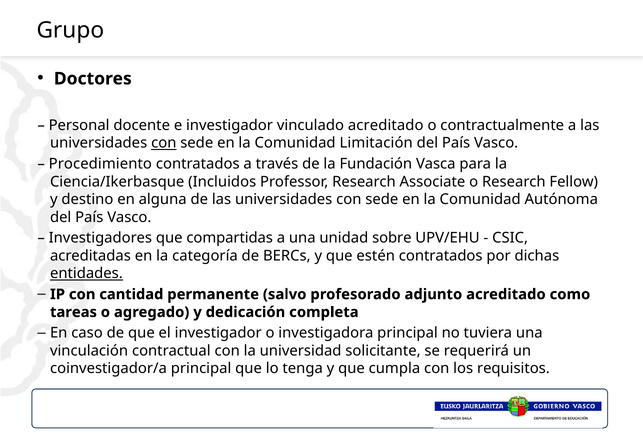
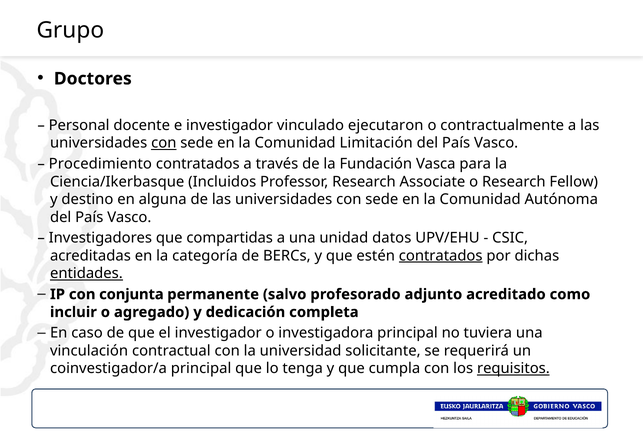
vinculado acreditado: acreditado -> ejecutaron (386, 125)
sobre: sobre -> datos (392, 238)
contratados underline: none -> present (441, 256)
cantidad: cantidad -> conjunta (131, 294)
tareas: tareas -> incluir (73, 312)
requisitos underline: none -> present (513, 369)
